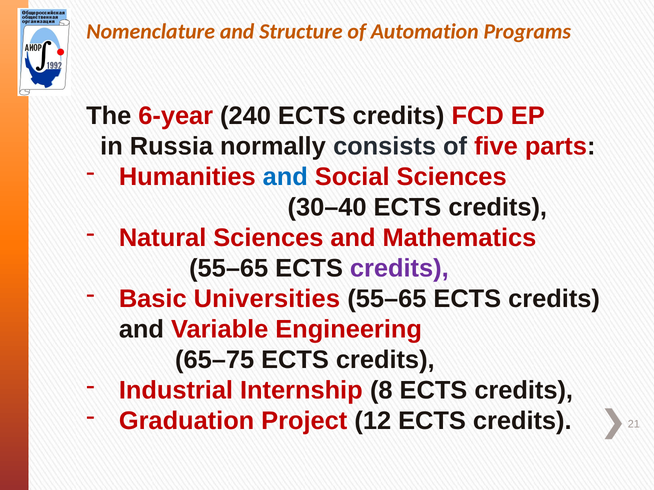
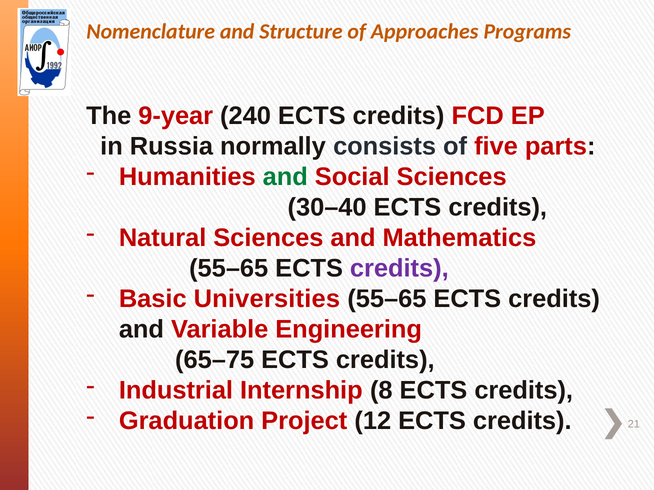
Automation: Automation -> Approaches (425, 31)
6-year: 6-year -> 9-year (176, 116)
and colour: blue -> green (285, 177)
